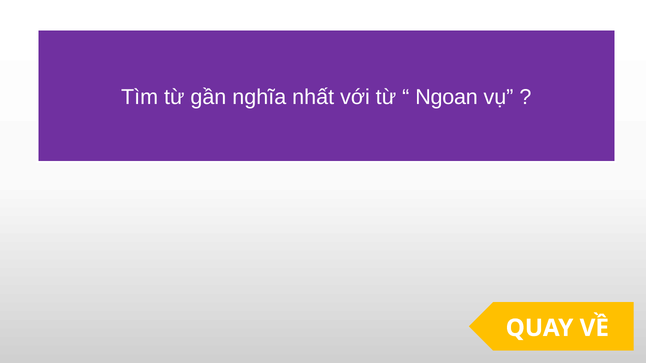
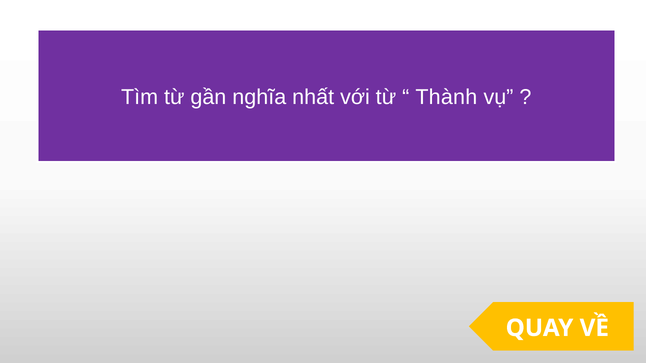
Ngoan: Ngoan -> Thành (446, 97)
